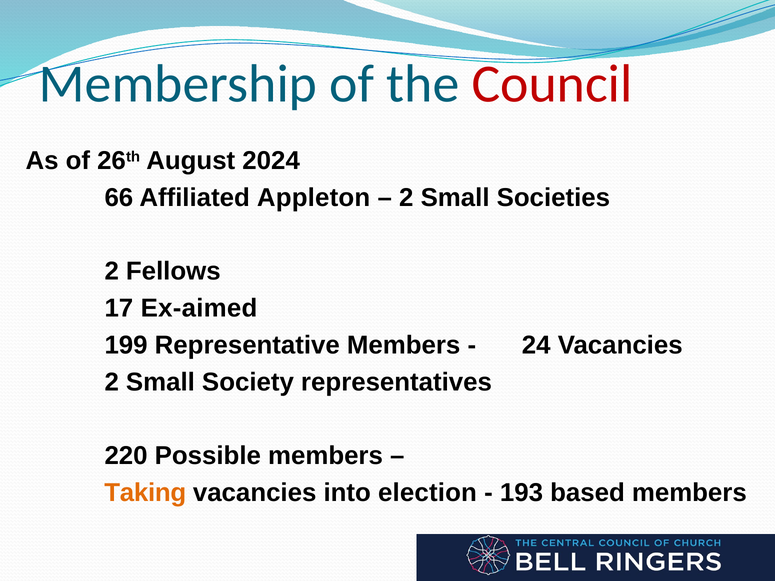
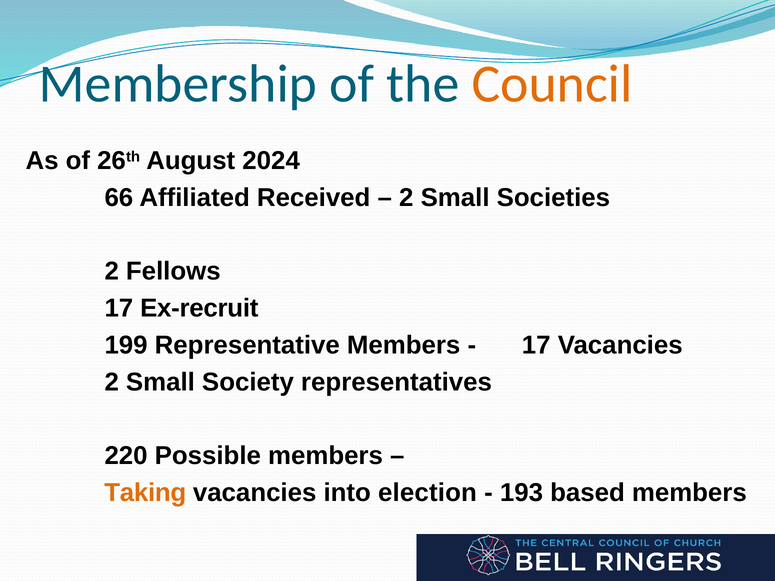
Council colour: red -> orange (552, 84)
Appleton: Appleton -> Received (314, 198)
Ex-aimed: Ex-aimed -> Ex-recruit (199, 308)
24: 24 -> 17 (536, 345)
